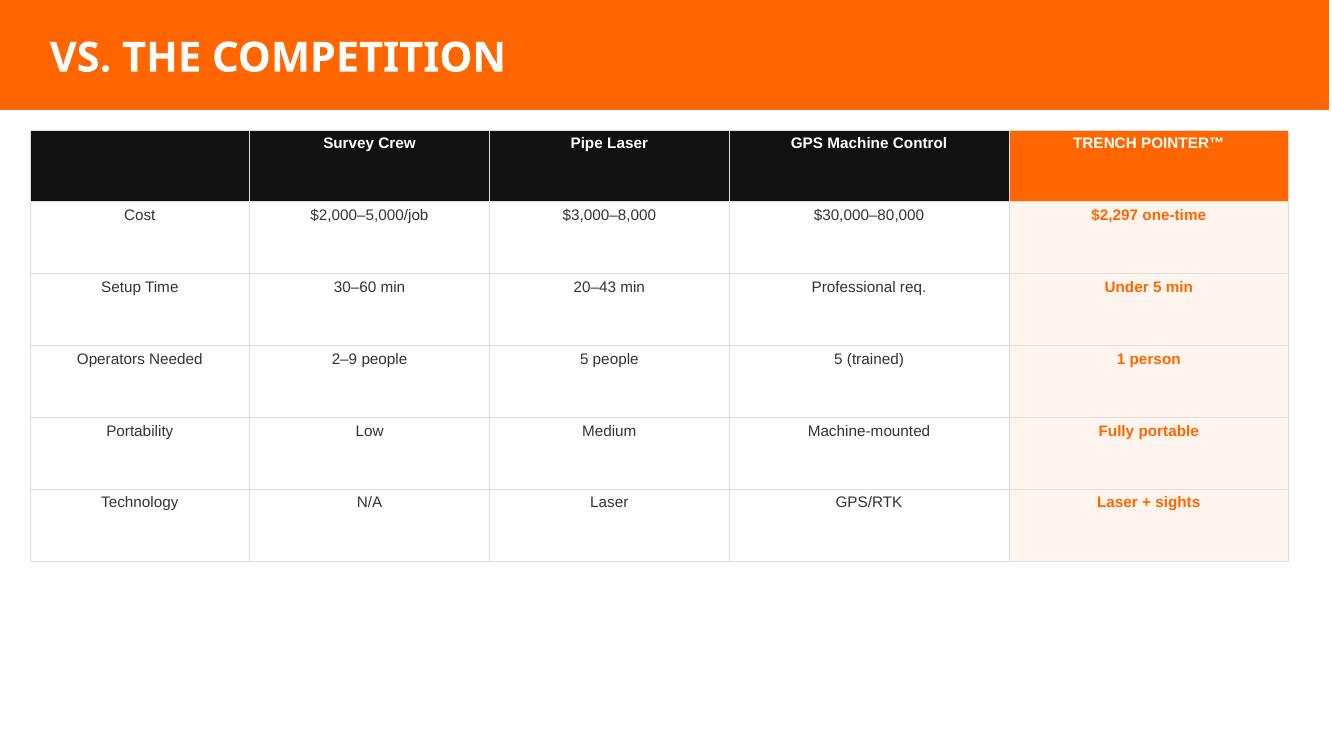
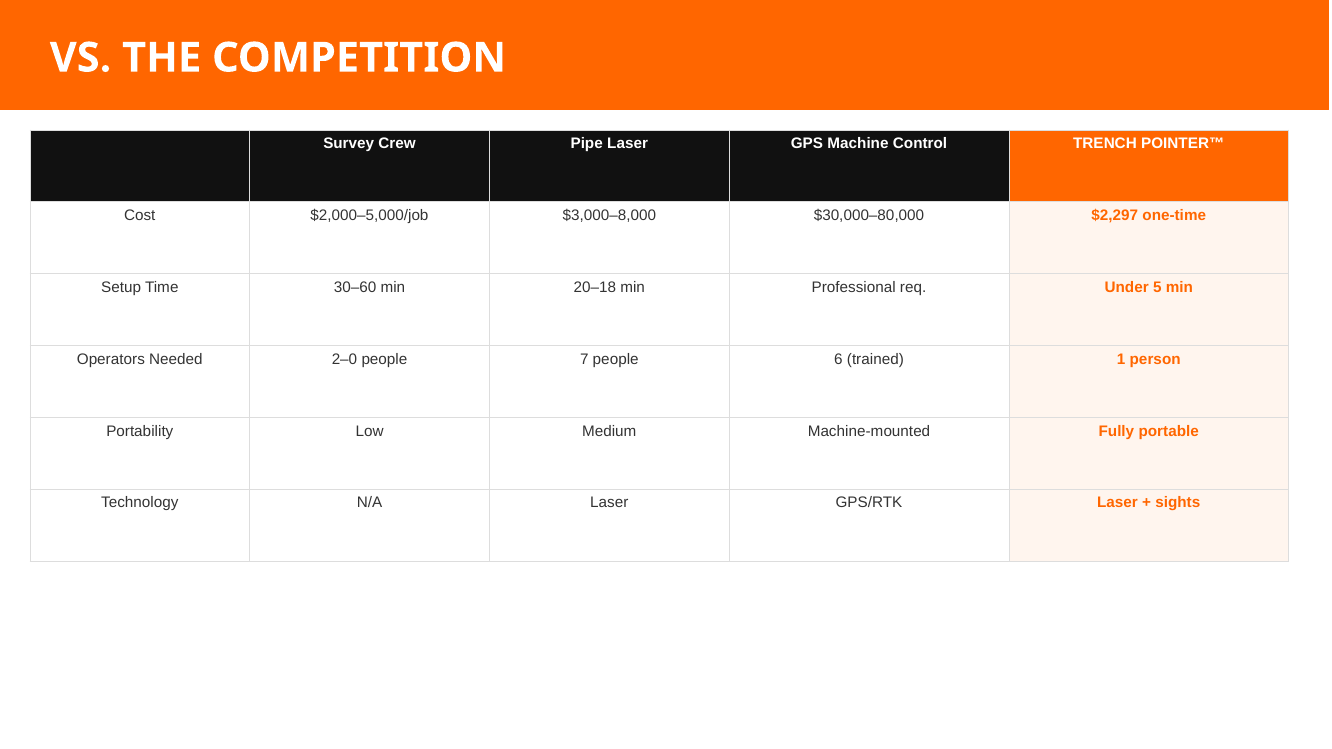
20–43: 20–43 -> 20–18 (595, 287)
2–9: 2–9 -> 2–0 (344, 359)
5: 5 -> 7 (584, 359)
5: 5 -> 6 (838, 359)
